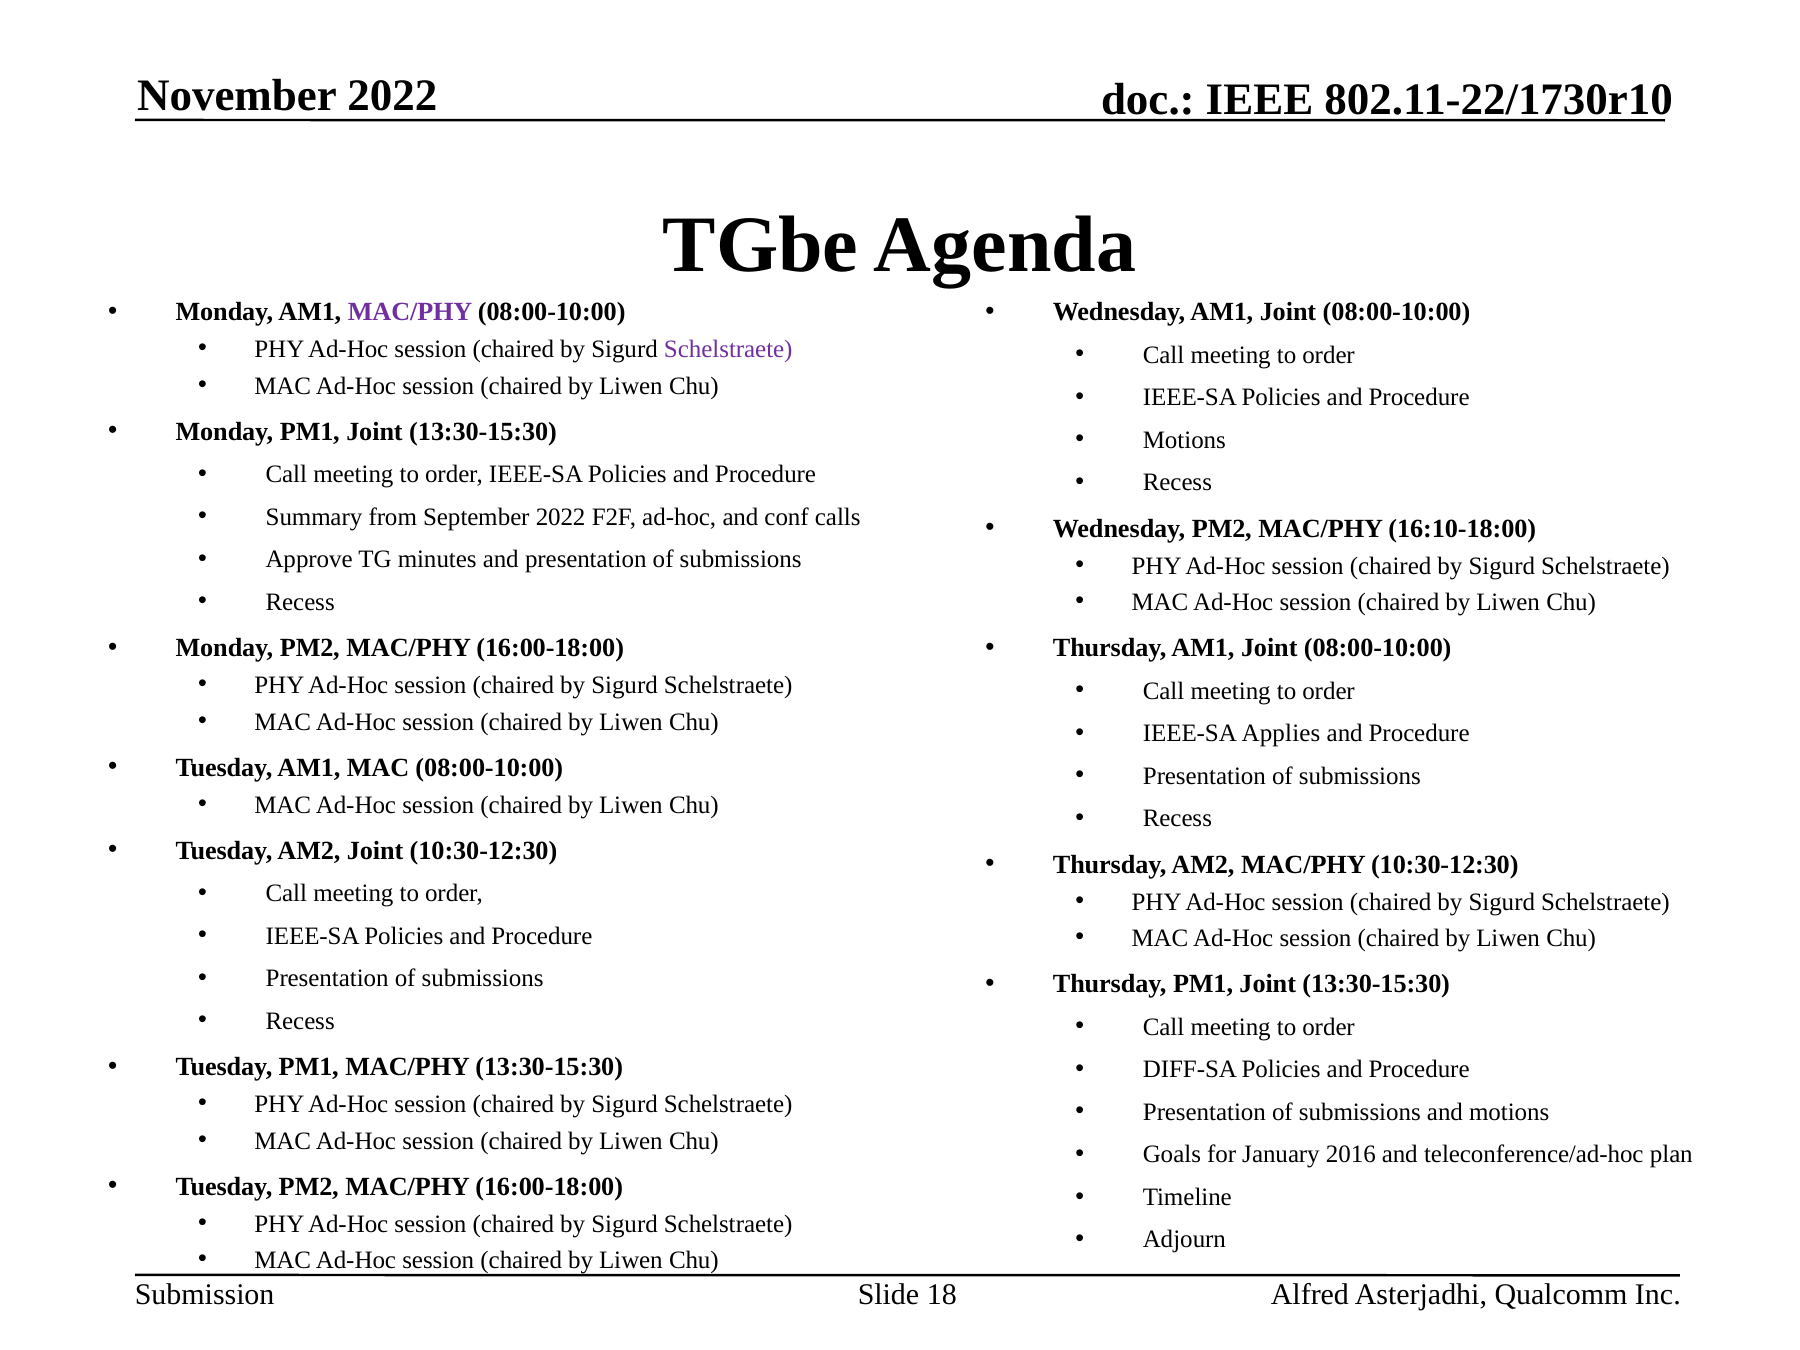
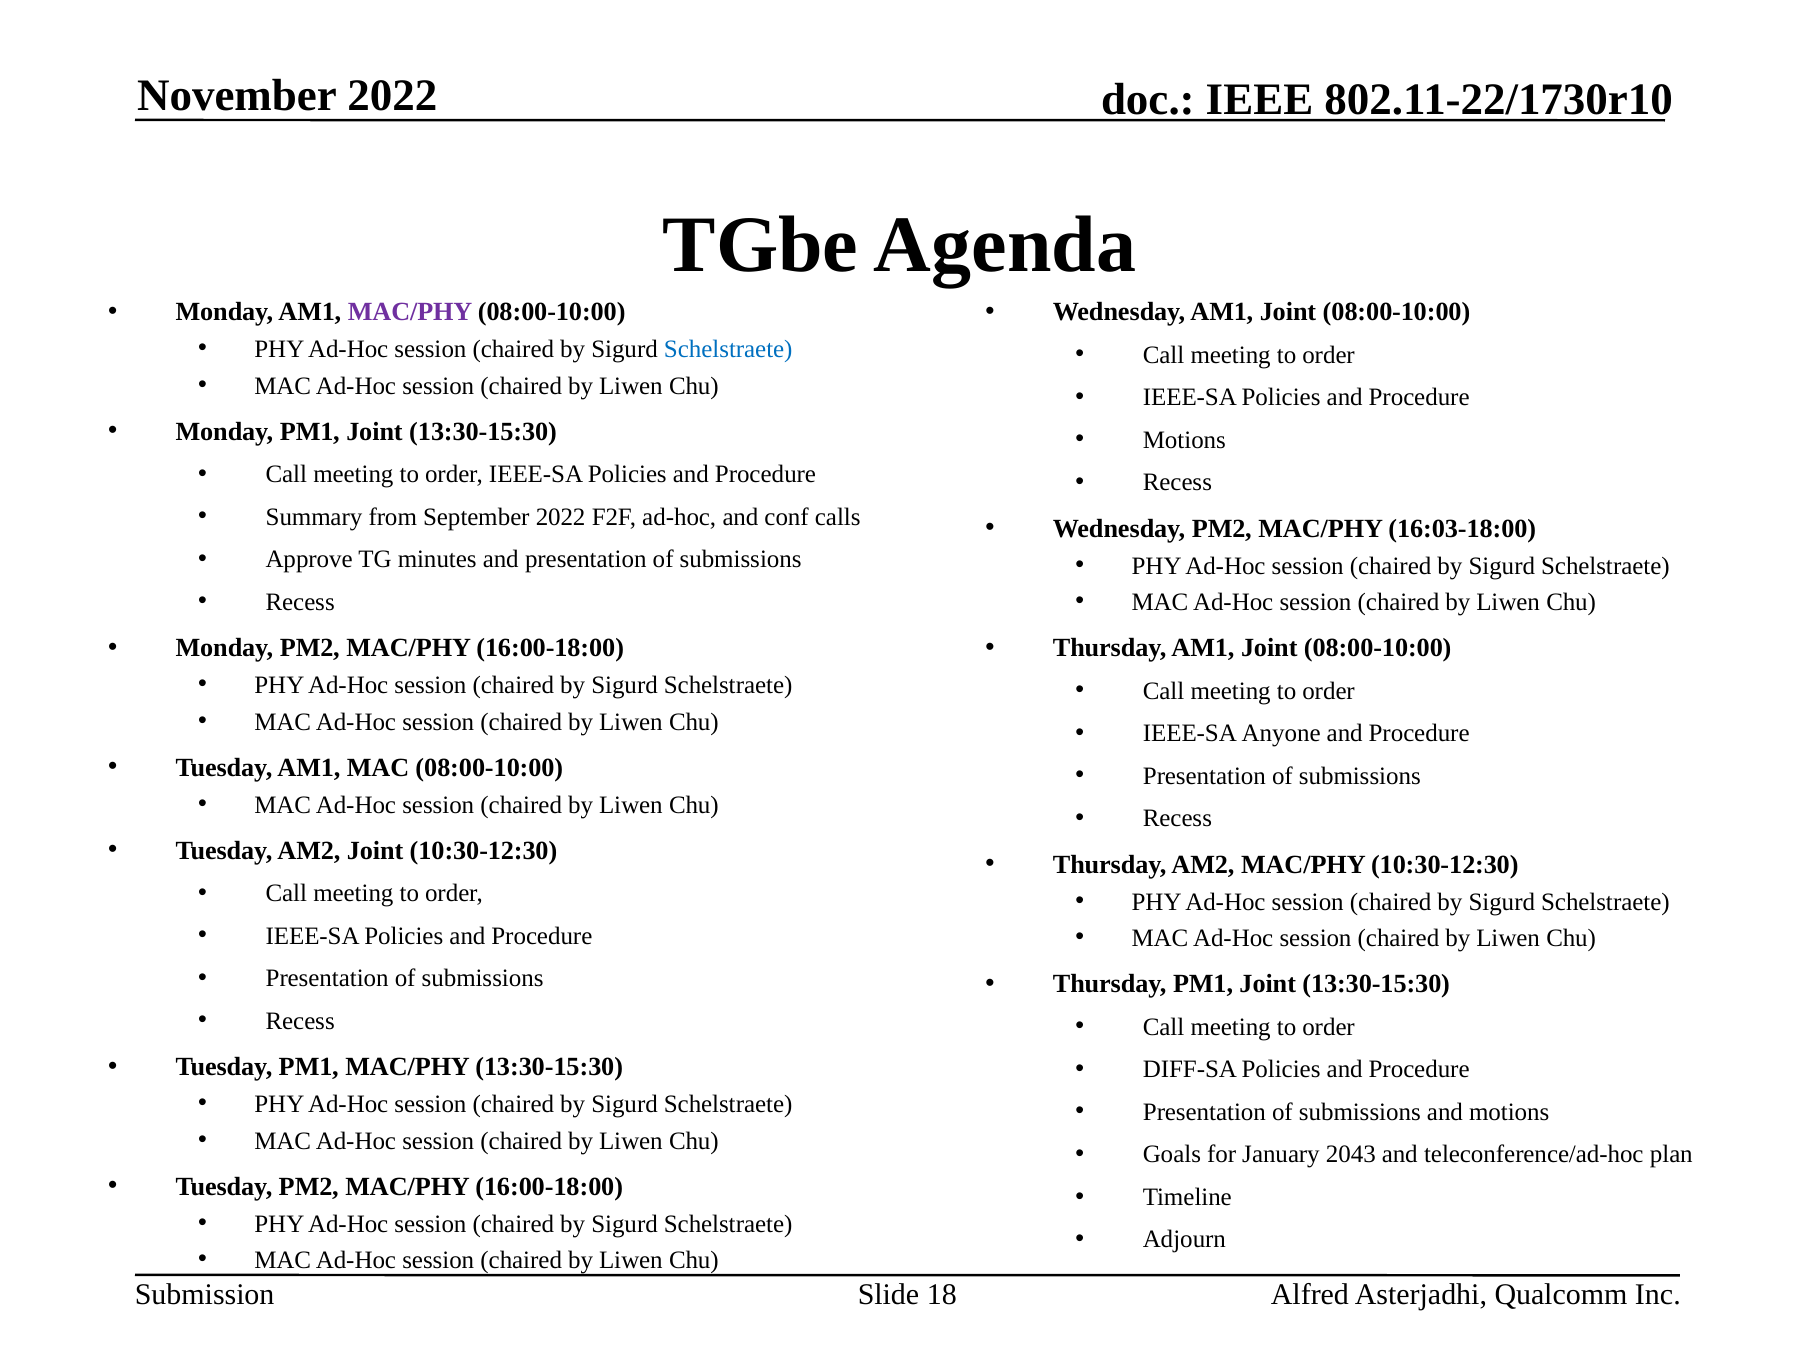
Schelstraete colour: purple -> blue (728, 349)
16:10-18:00: 16:10-18:00 -> 16:03-18:00 (1462, 528)
Applies: Applies -> Anyone (1281, 734)
2016: 2016 -> 2043 (1351, 1155)
